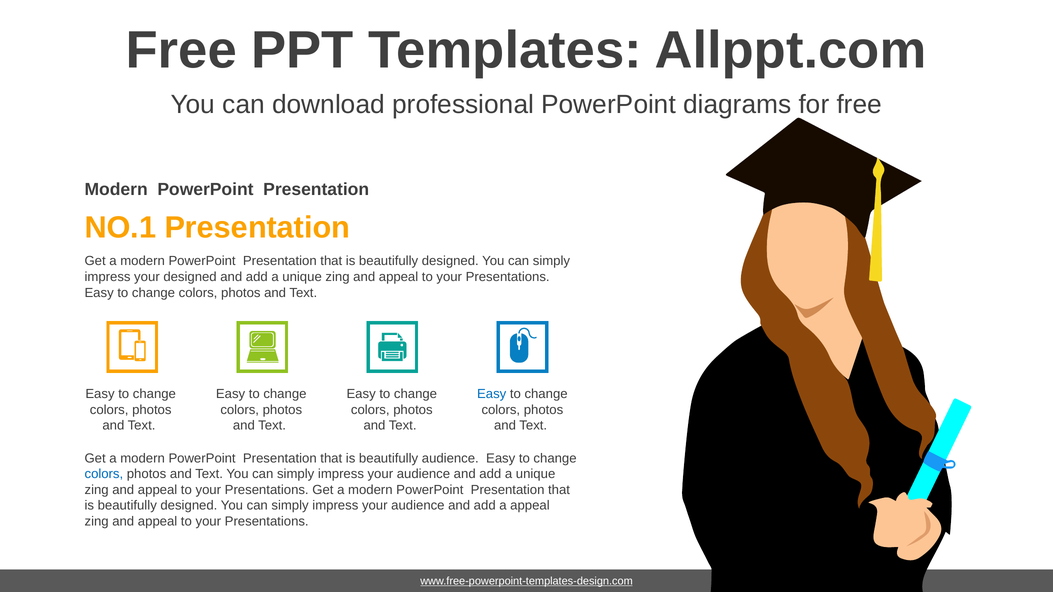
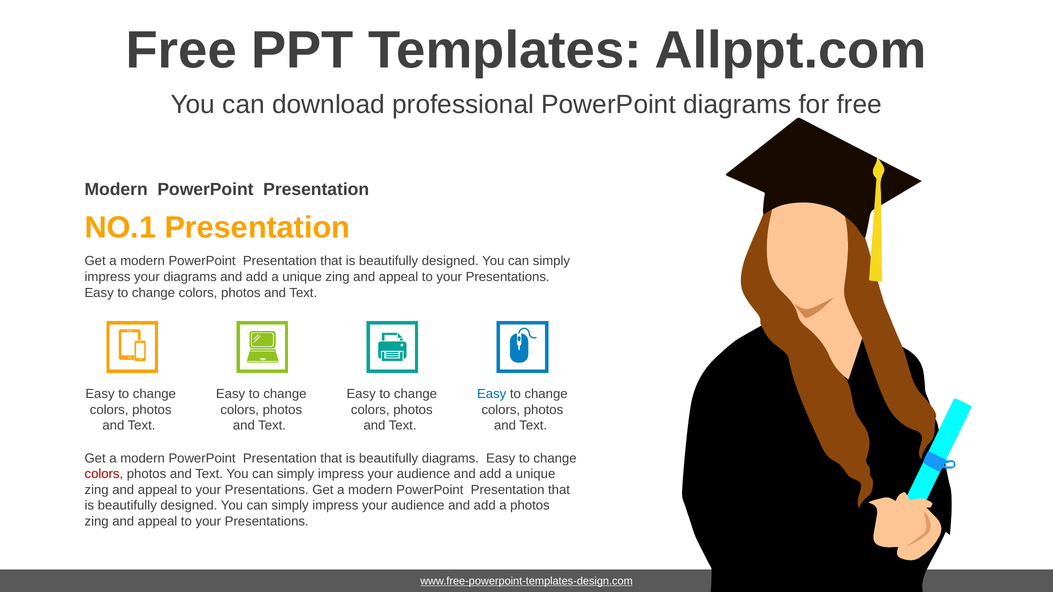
your designed: designed -> diagrams (190, 277)
beautifully audience: audience -> diagrams (450, 458)
colors colour: blue -> red (104, 474)
a appeal: appeal -> photos (530, 506)
